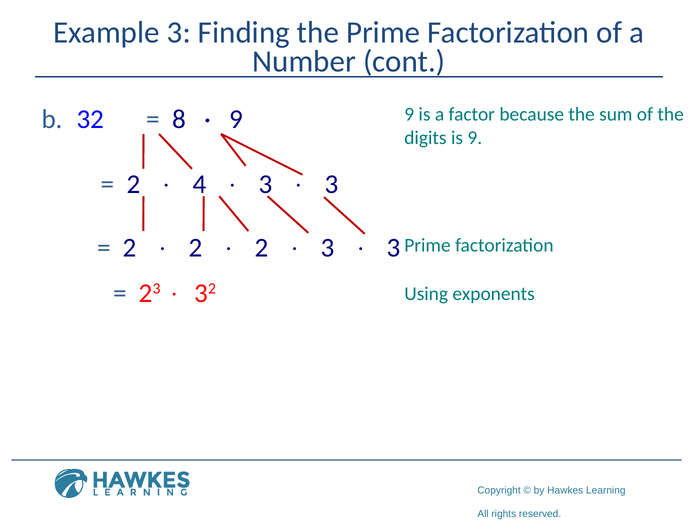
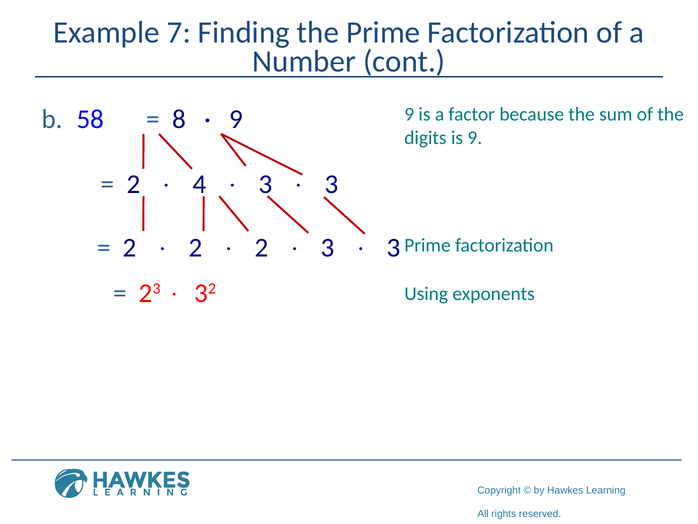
Example 3: 3 -> 7 (179, 32)
b 32: 32 -> 58 (90, 119)
